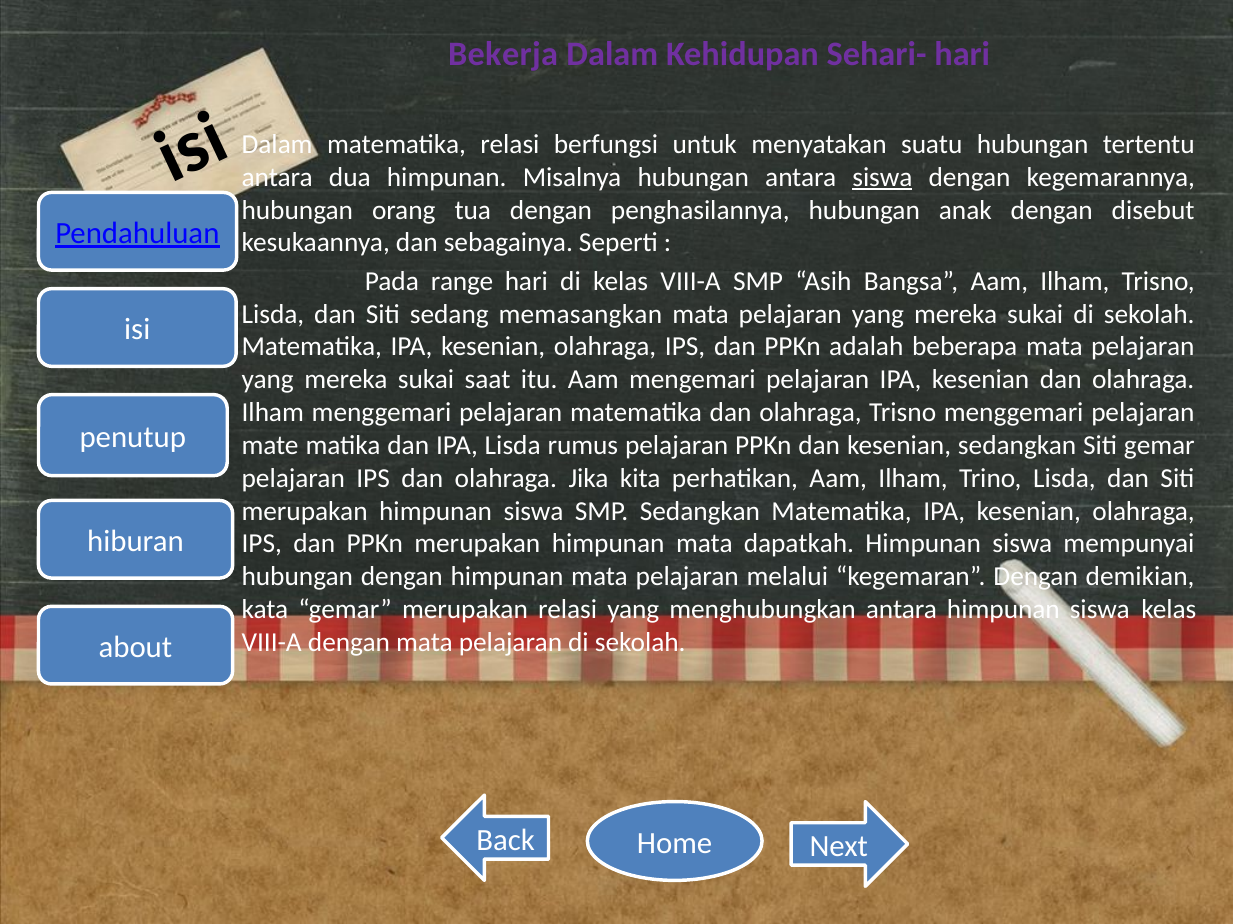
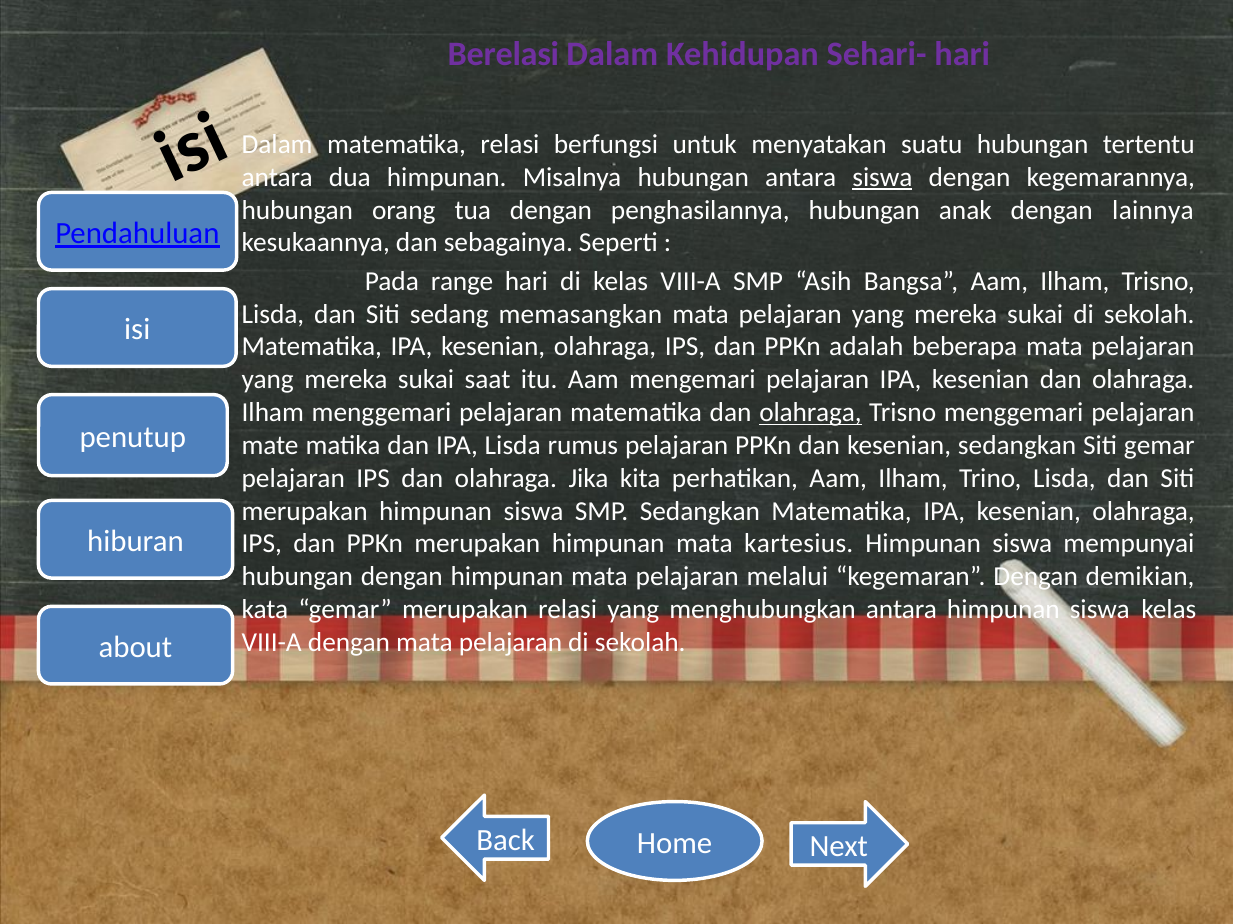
Bekerja: Bekerja -> Berelasi (503, 55)
disebut: disebut -> lainnya (1153, 210)
olahraga underline: none -> present (811, 413)
dapatkah: dapatkah -> kartesius (799, 544)
